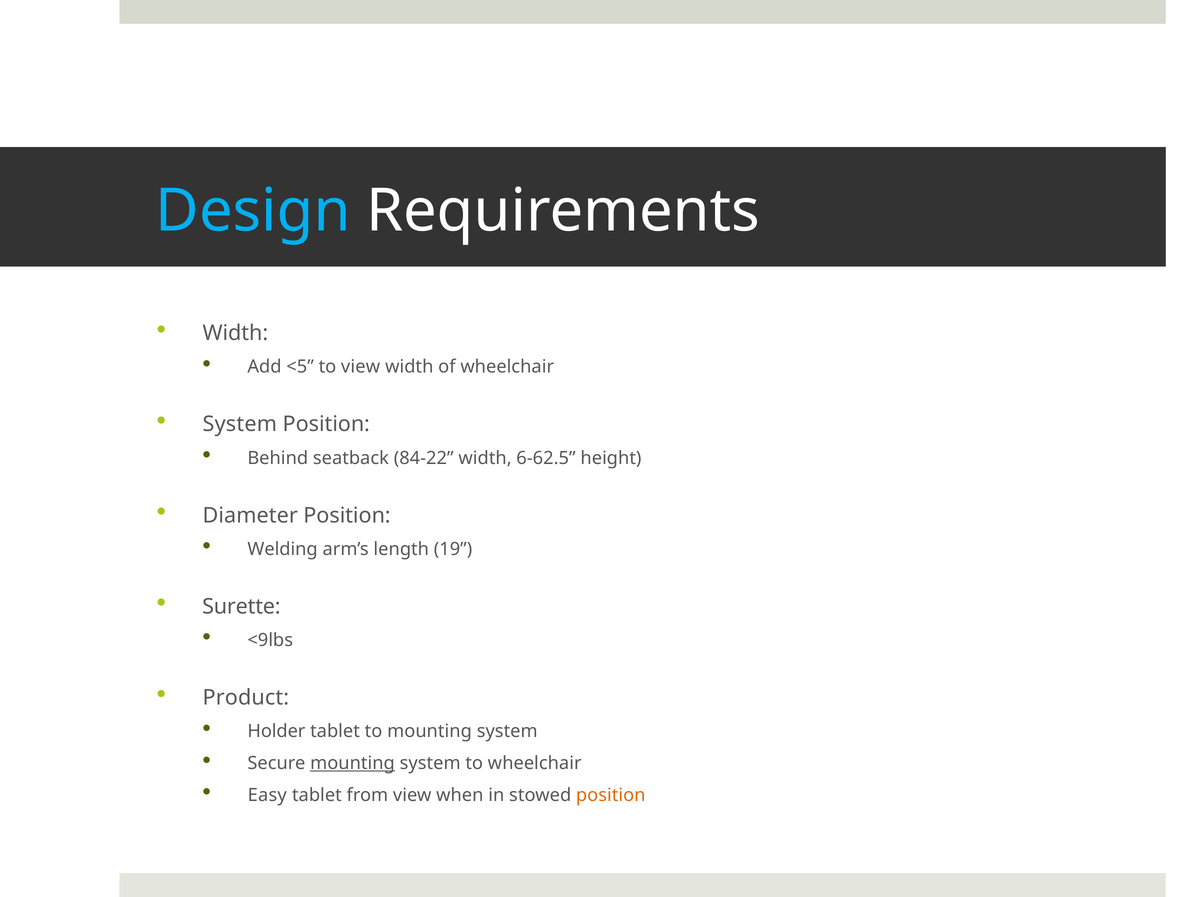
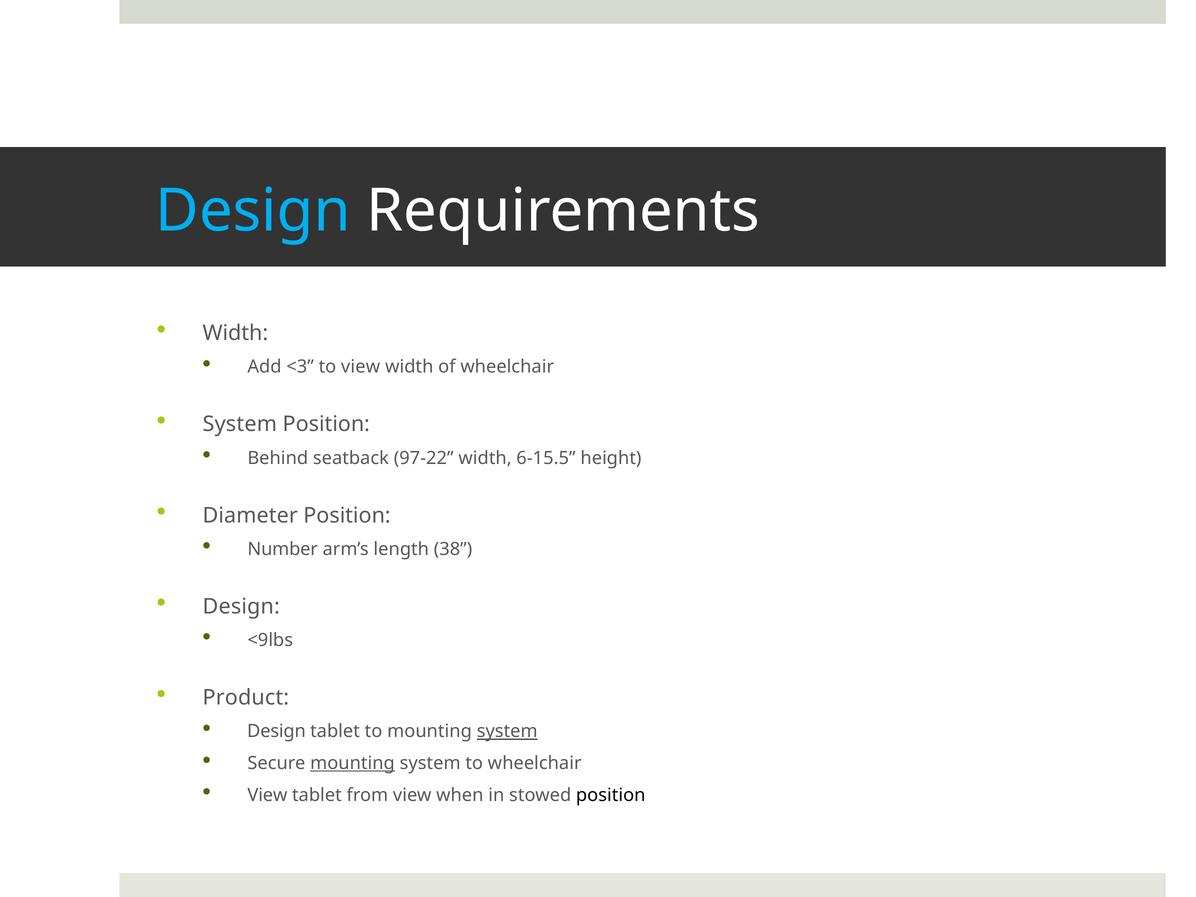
<5: <5 -> <3 (300, 367)
84-22: 84-22 -> 97-22 (424, 458)
6-62.5: 6-62.5 -> 6-15.5 (546, 458)
Welding: Welding -> Number (283, 549)
19: 19 -> 38 (453, 549)
Surette: Surette -> Design (241, 607)
Holder: Holder -> Design (276, 731)
system underline: none -> present (507, 731)
Easy: Easy -> View (267, 795)
position colour: orange -> black (611, 795)
